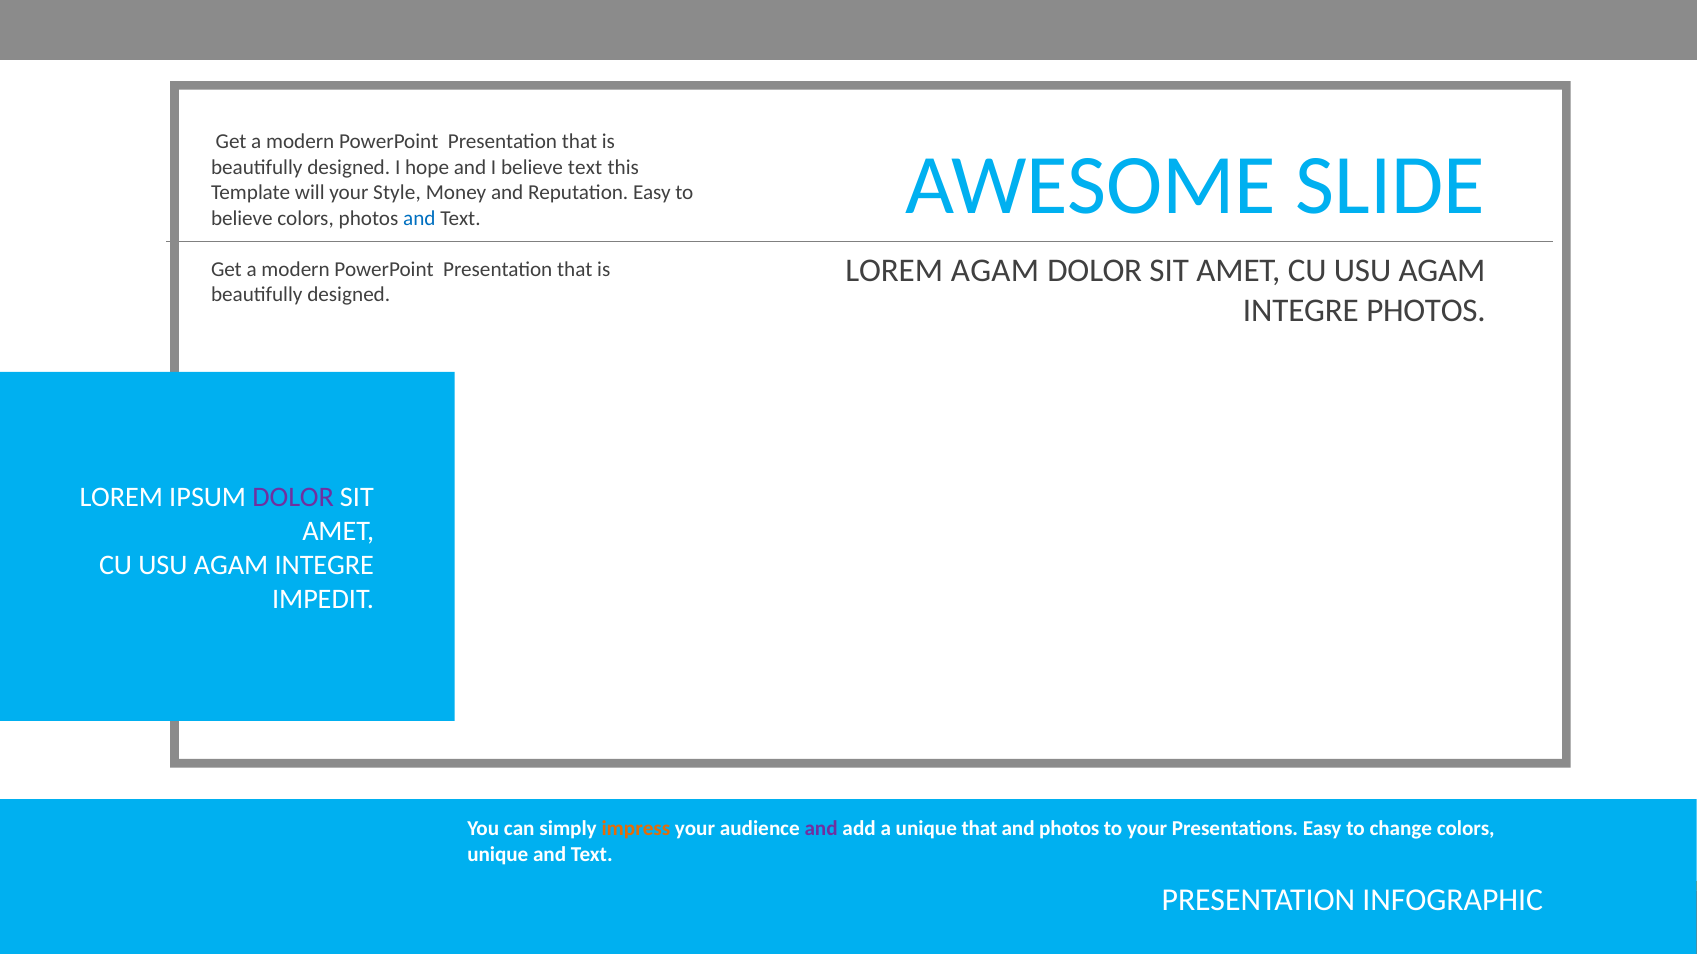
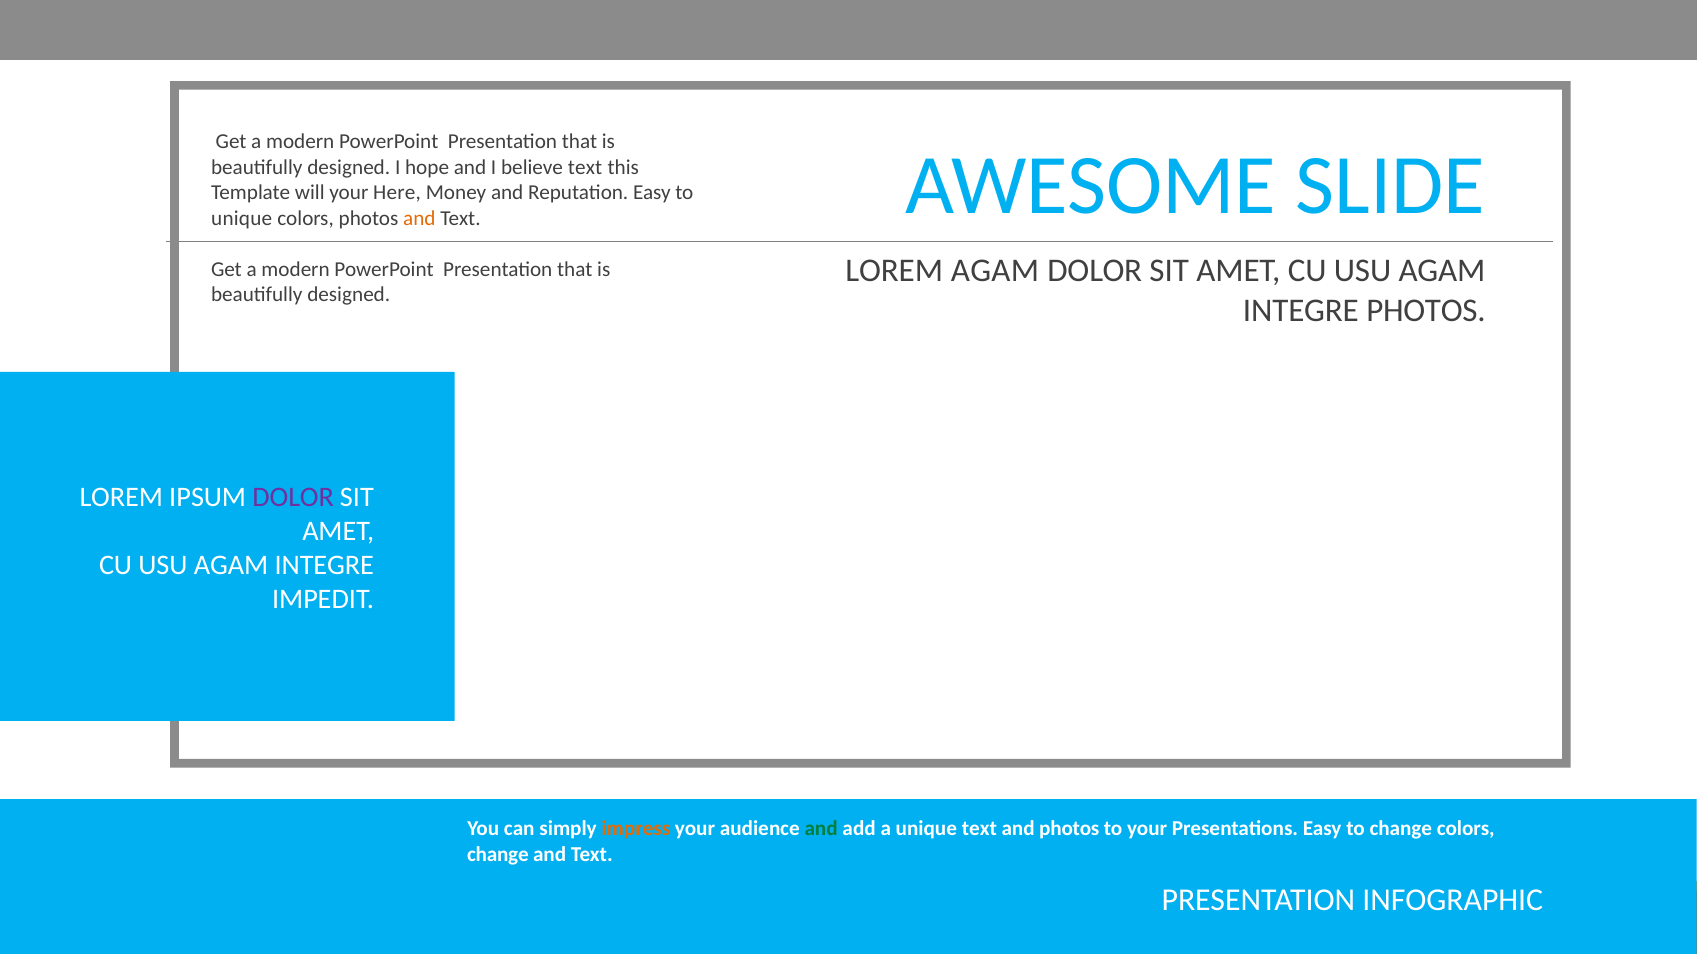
Style: Style -> Here (397, 193)
believe: believe -> unique (242, 218)
and colour: blue -> orange (419, 218)
and colour: purple -> green (821, 829)
unique that: that -> text (979, 829)
unique: unique -> change (498, 855)
